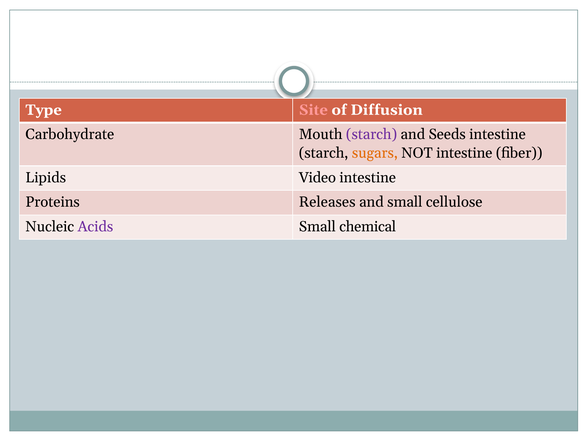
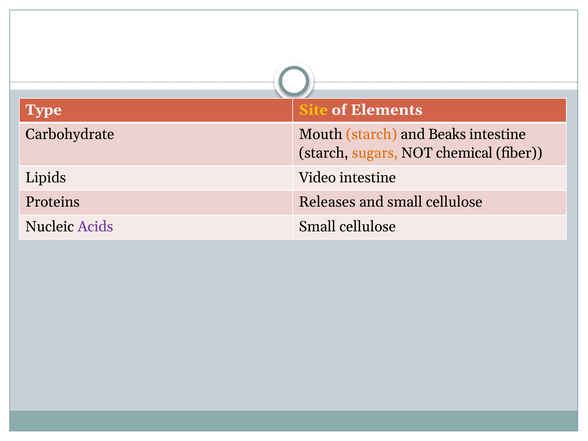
Site colour: pink -> yellow (313, 110)
Diffusion: Diffusion -> Elements (387, 110)
starch colour: purple -> orange (372, 134)
Seeds: Seeds -> Beaks (447, 134)
NOT intestine: intestine -> chemical (464, 153)
chemical: chemical -> cellulose (368, 227)
